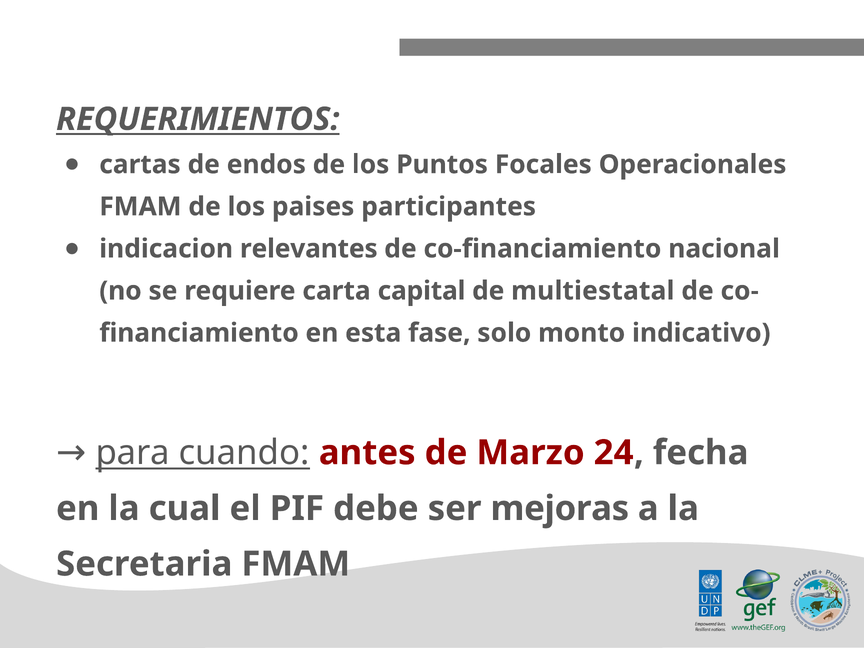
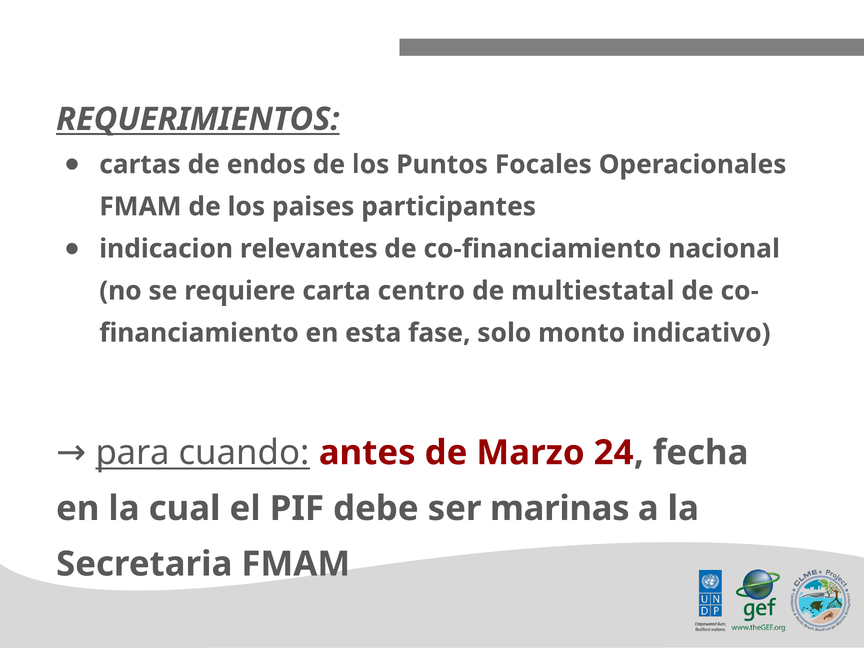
capital: capital -> centro (421, 291)
mejoras: mejoras -> marinas (560, 509)
